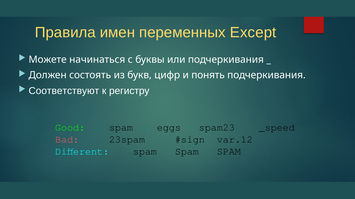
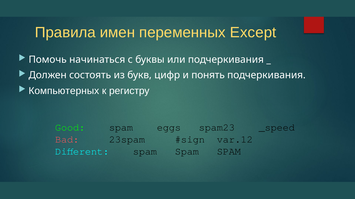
Можете: Можете -> Помочь (48, 60)
Соответствуют: Соответствуют -> Компьютерных (64, 91)
